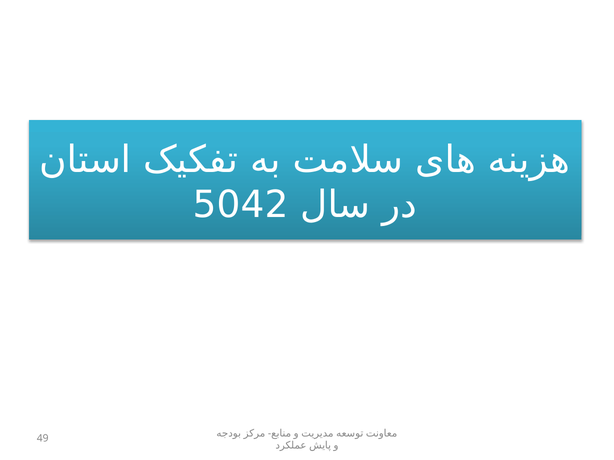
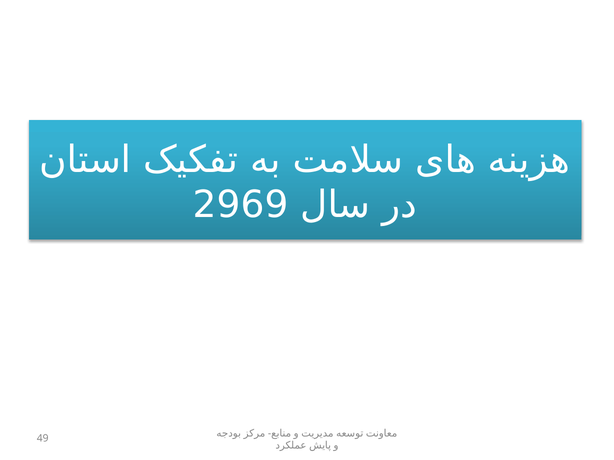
5042: 5042 -> 2969 (241, 205)
